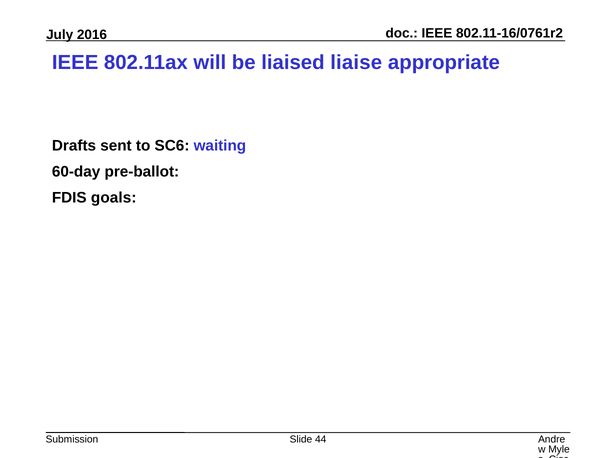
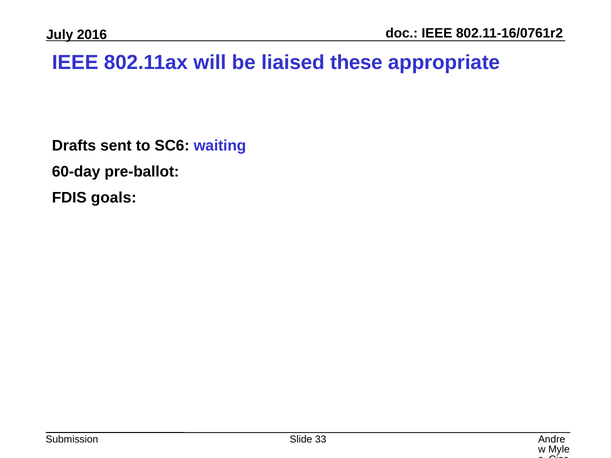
liaise: liaise -> these (356, 63)
44: 44 -> 33 (321, 439)
